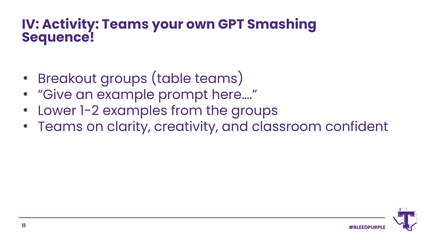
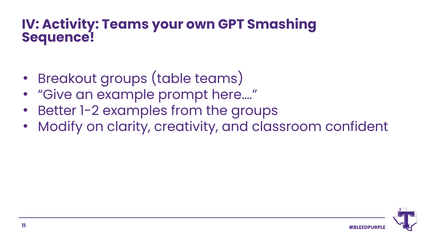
Lower: Lower -> Better (57, 111)
Teams: Teams -> Modify (60, 127)
